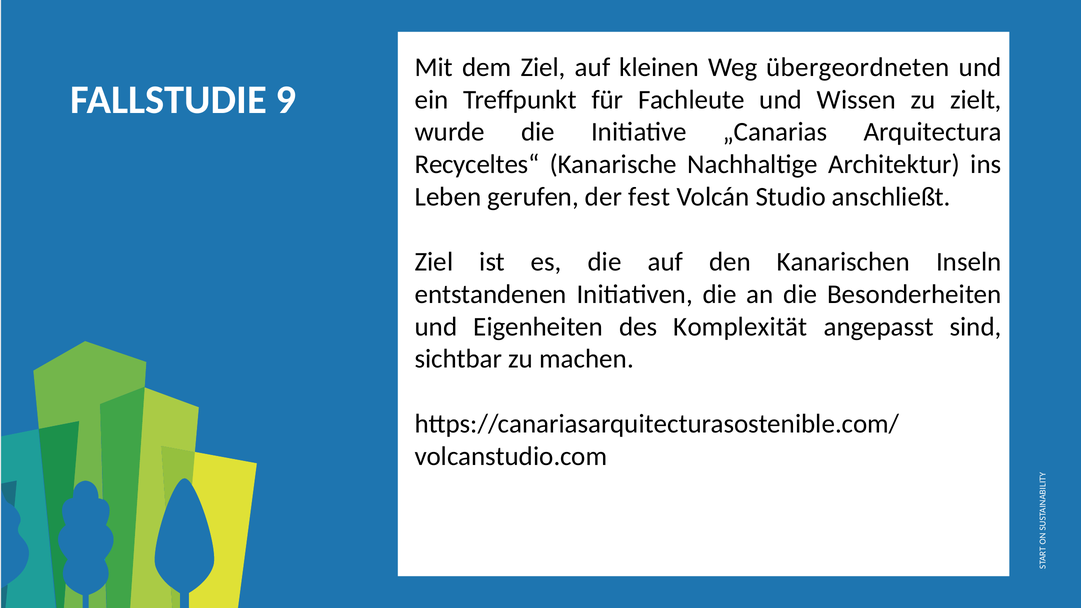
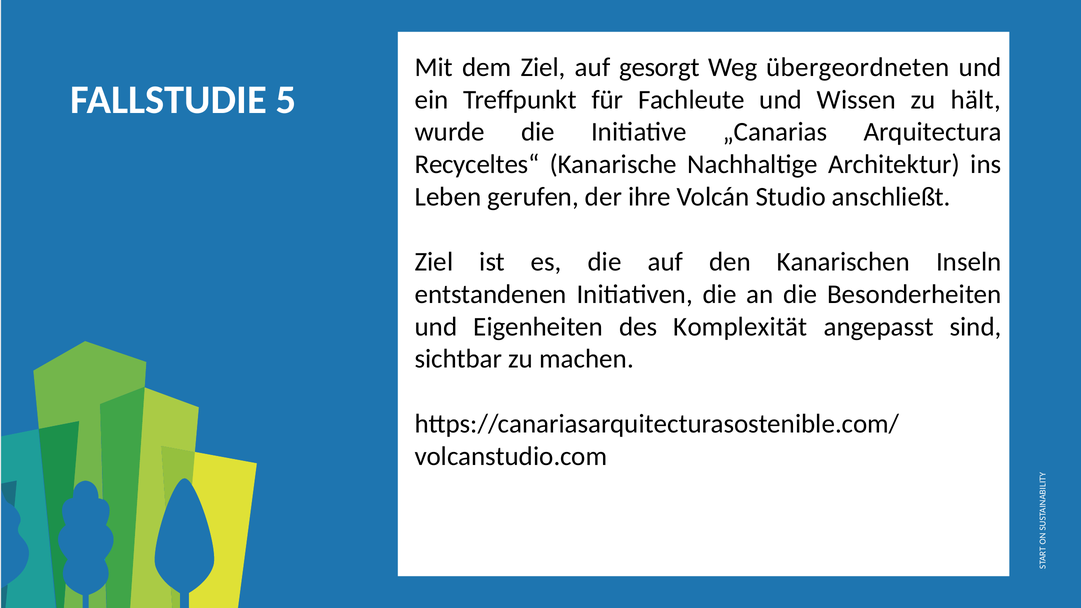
kleinen: kleinen -> gesorgt (659, 67)
9: 9 -> 5 (286, 100)
zielt: zielt -> hält (976, 100)
fest: fest -> ihre (649, 197)
